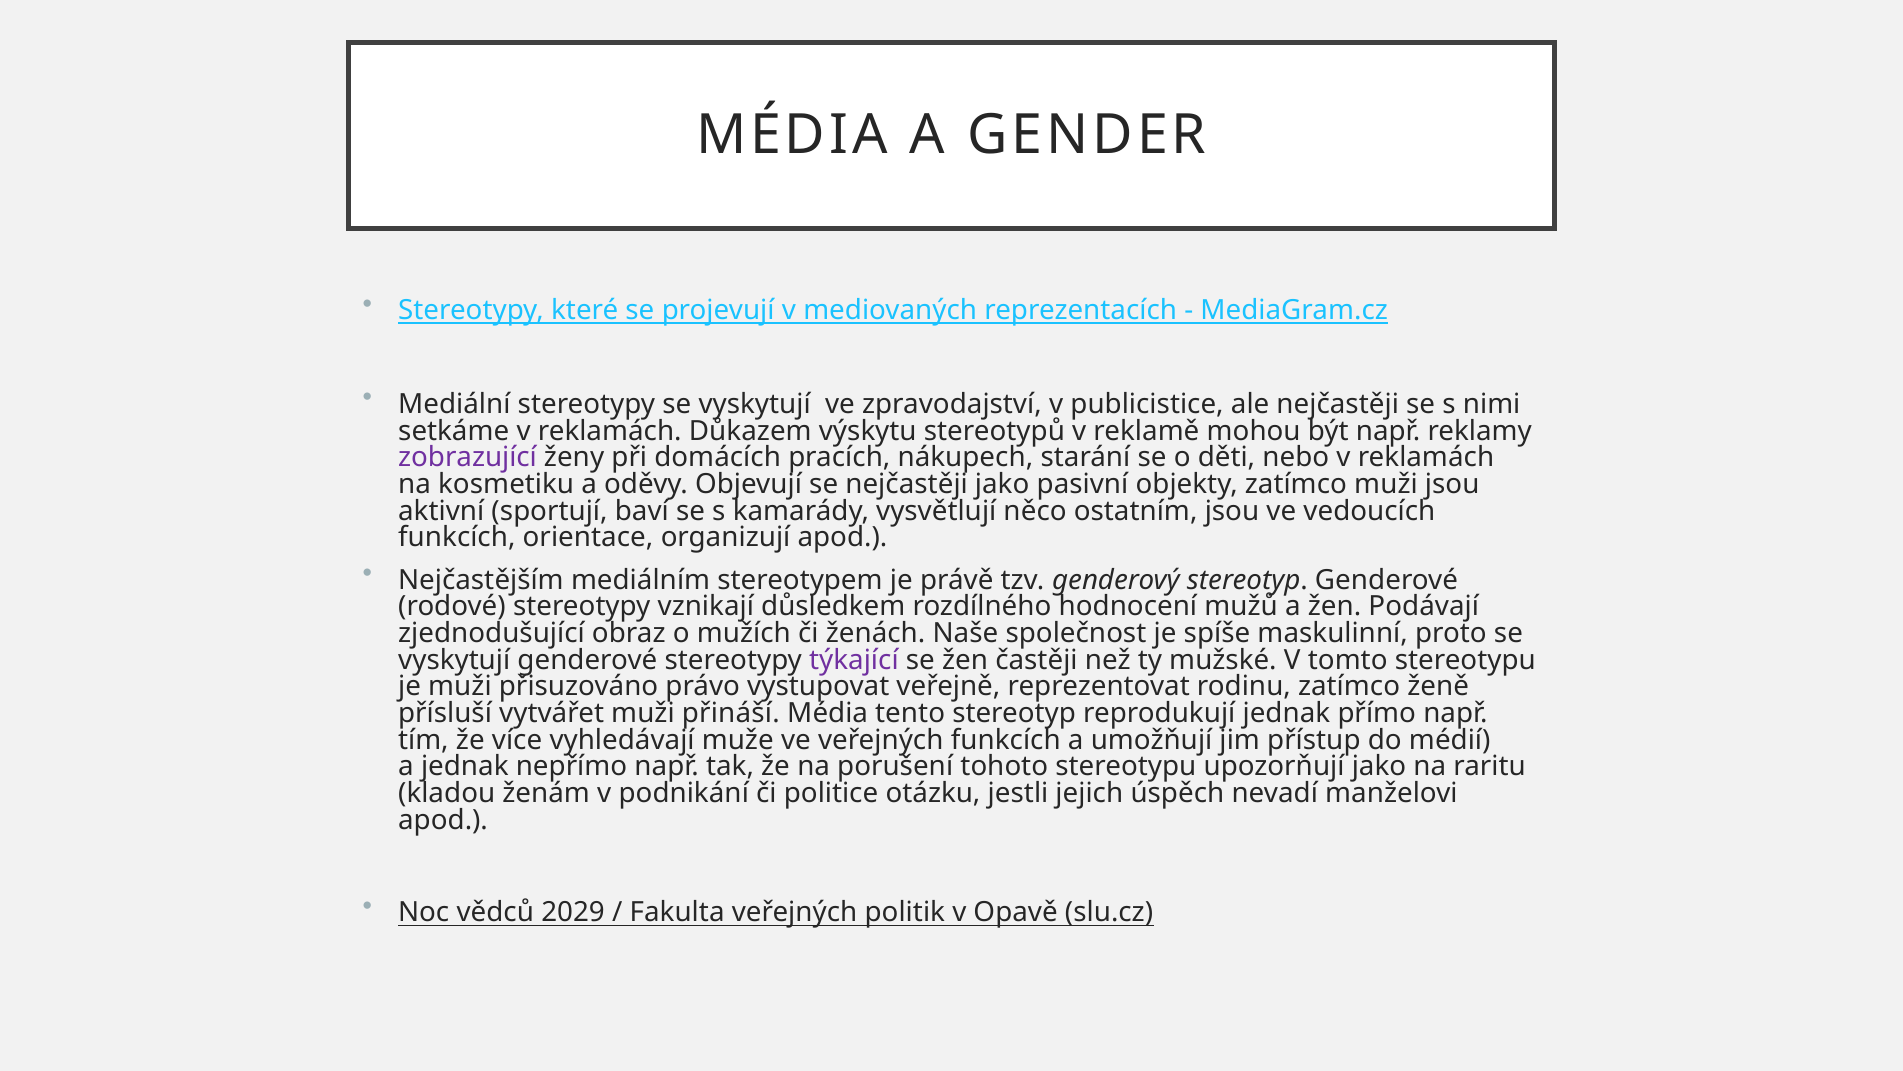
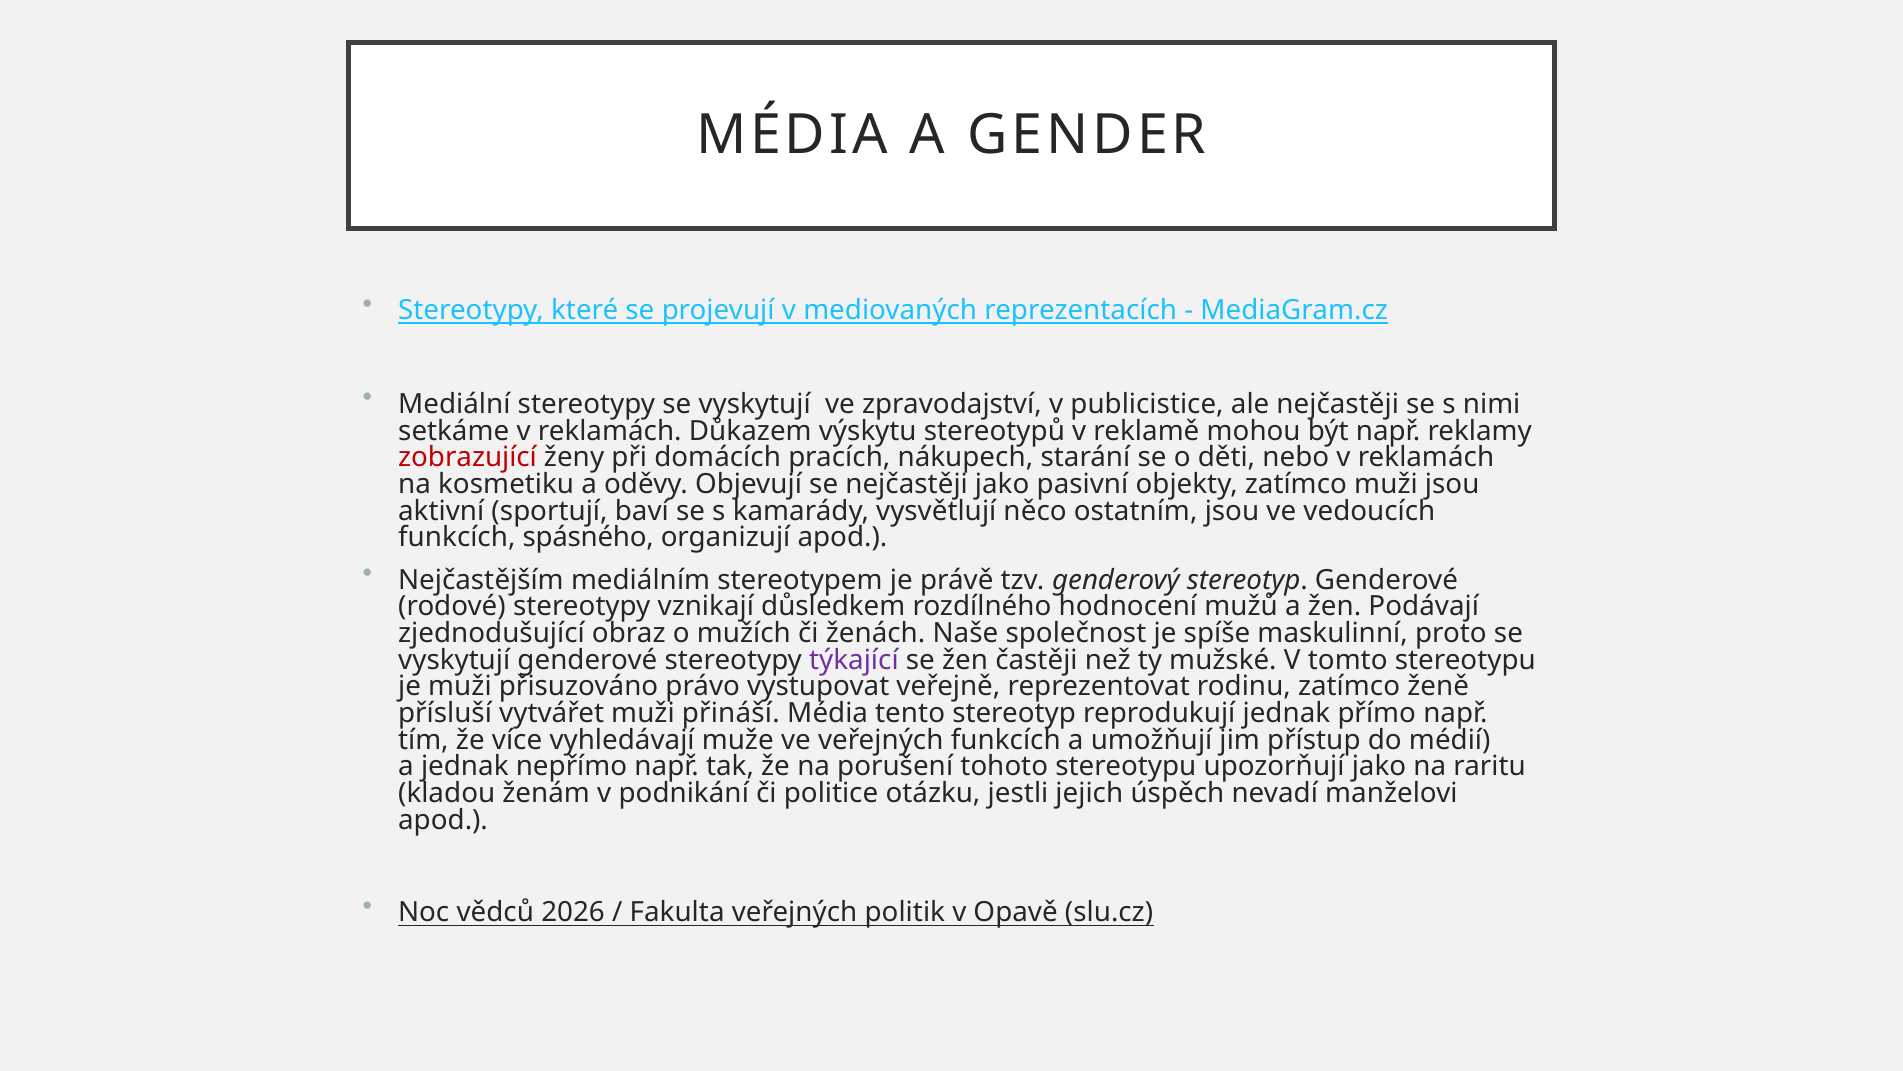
zobrazující colour: purple -> red (468, 457)
orientace: orientace -> spásného (588, 537)
2029: 2029 -> 2026 (573, 912)
